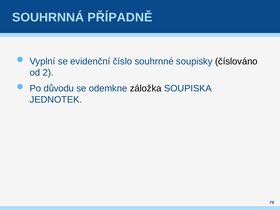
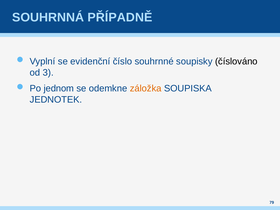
2: 2 -> 3 (48, 73)
důvodu: důvodu -> jednom (59, 88)
záložka colour: black -> orange (146, 88)
